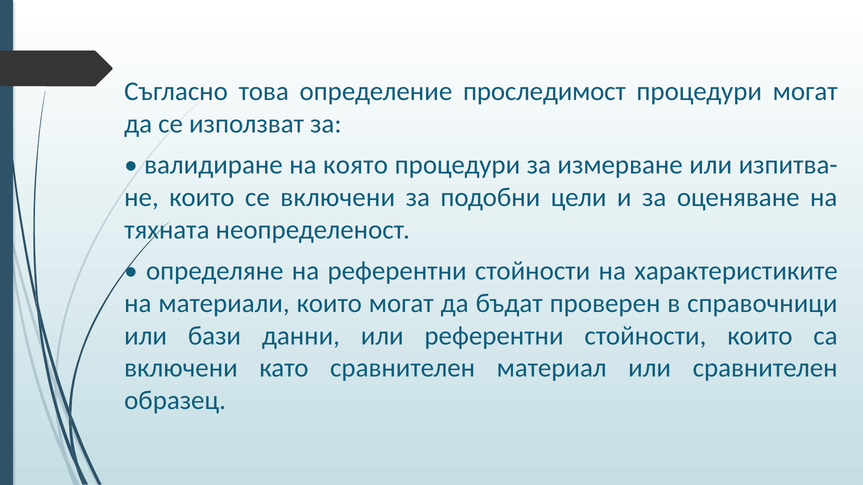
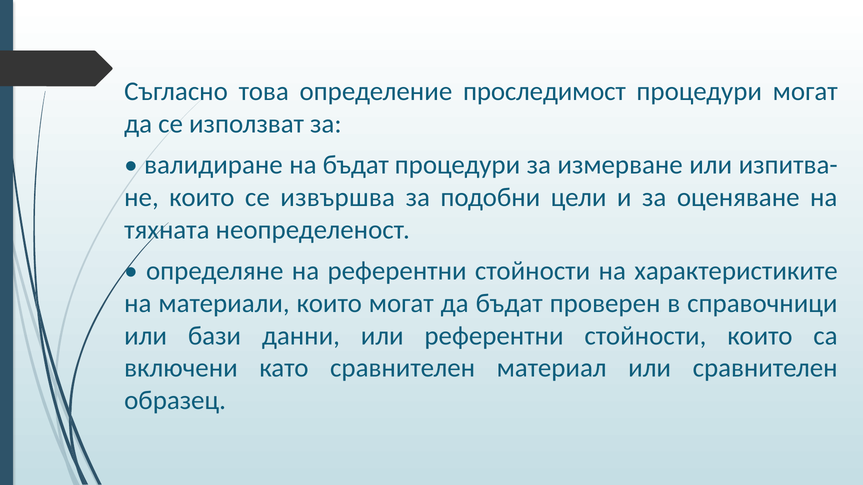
на която: която -> бъдат (356, 165)
се включени: включени -> извършва (338, 198)
